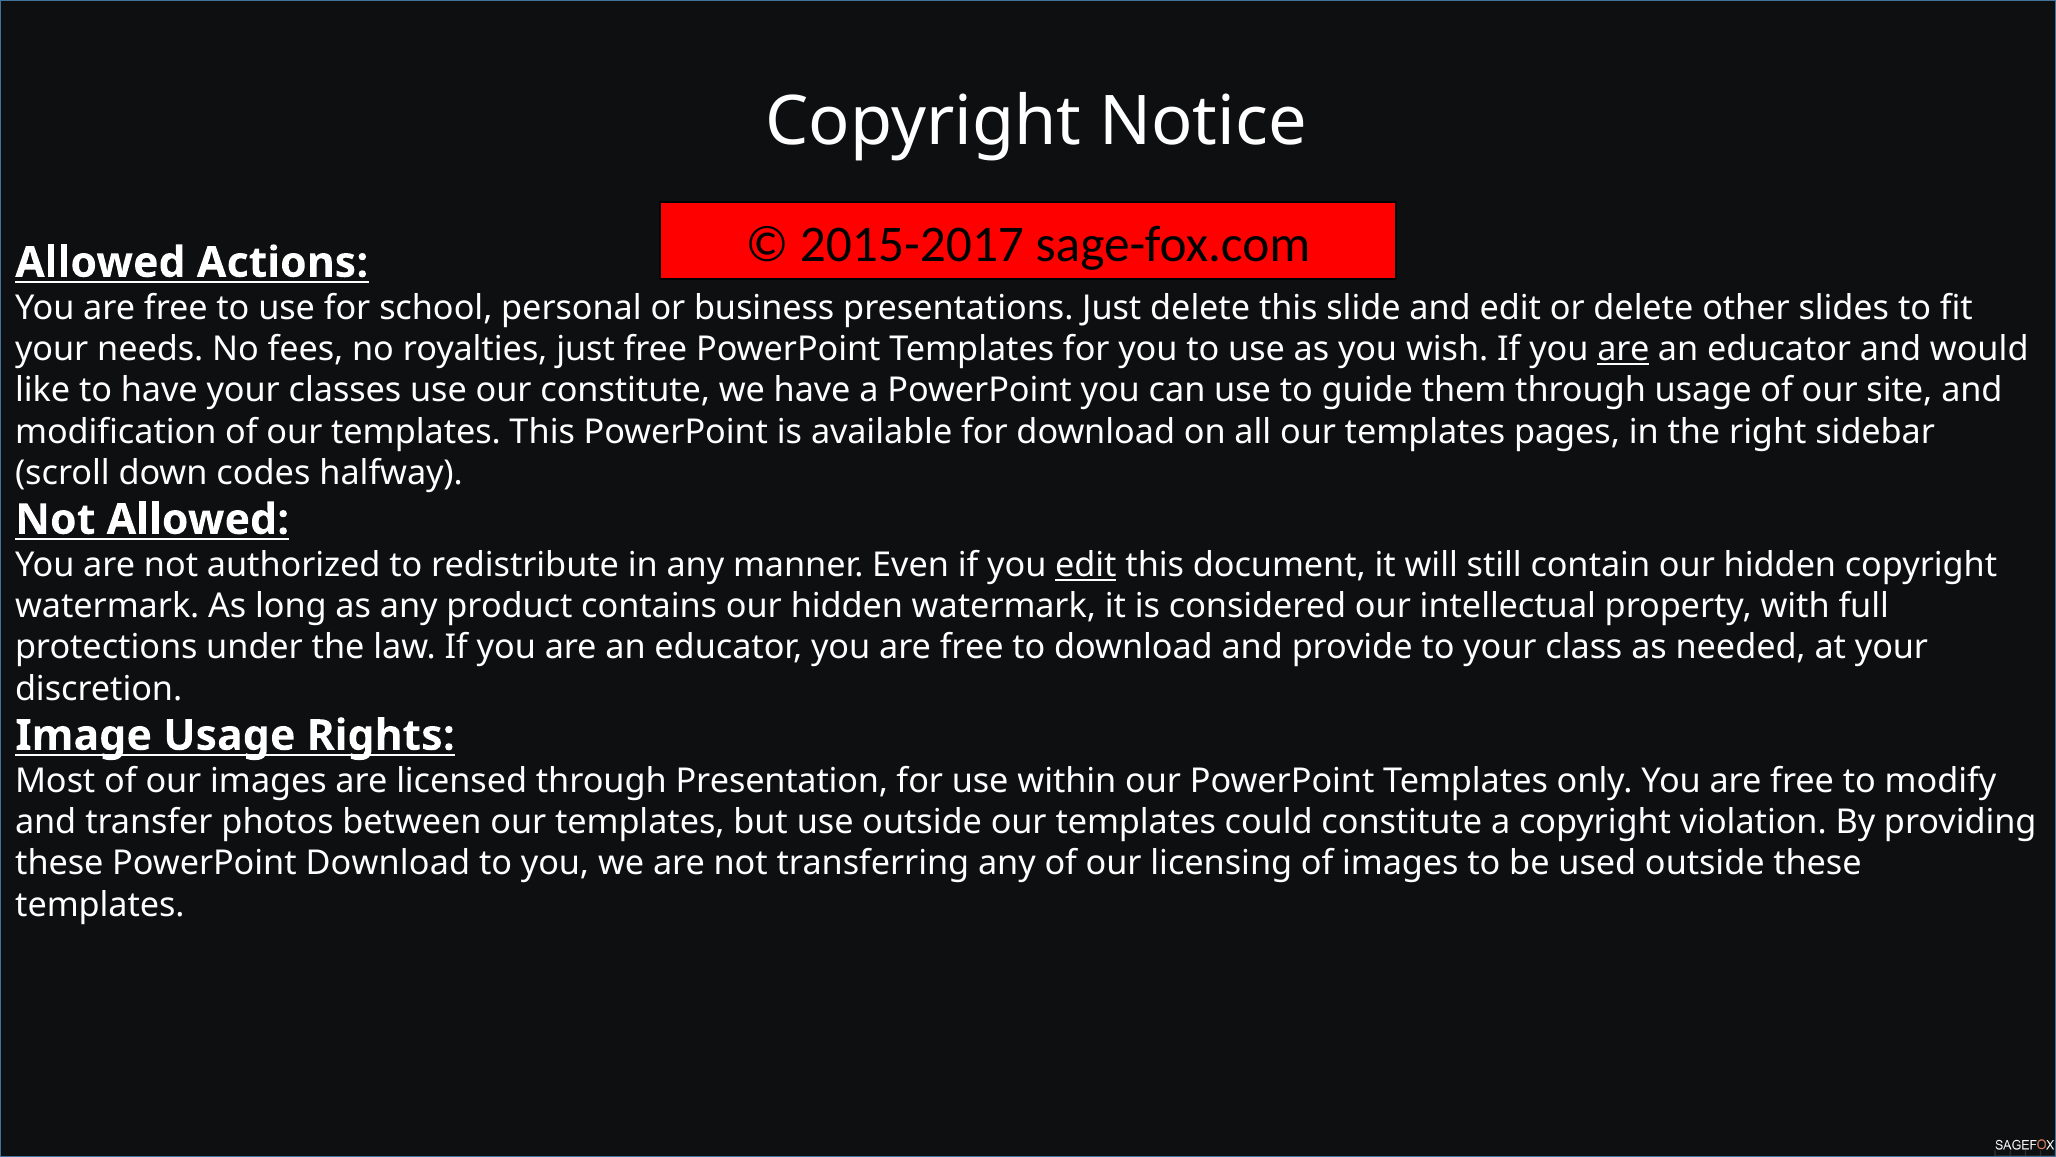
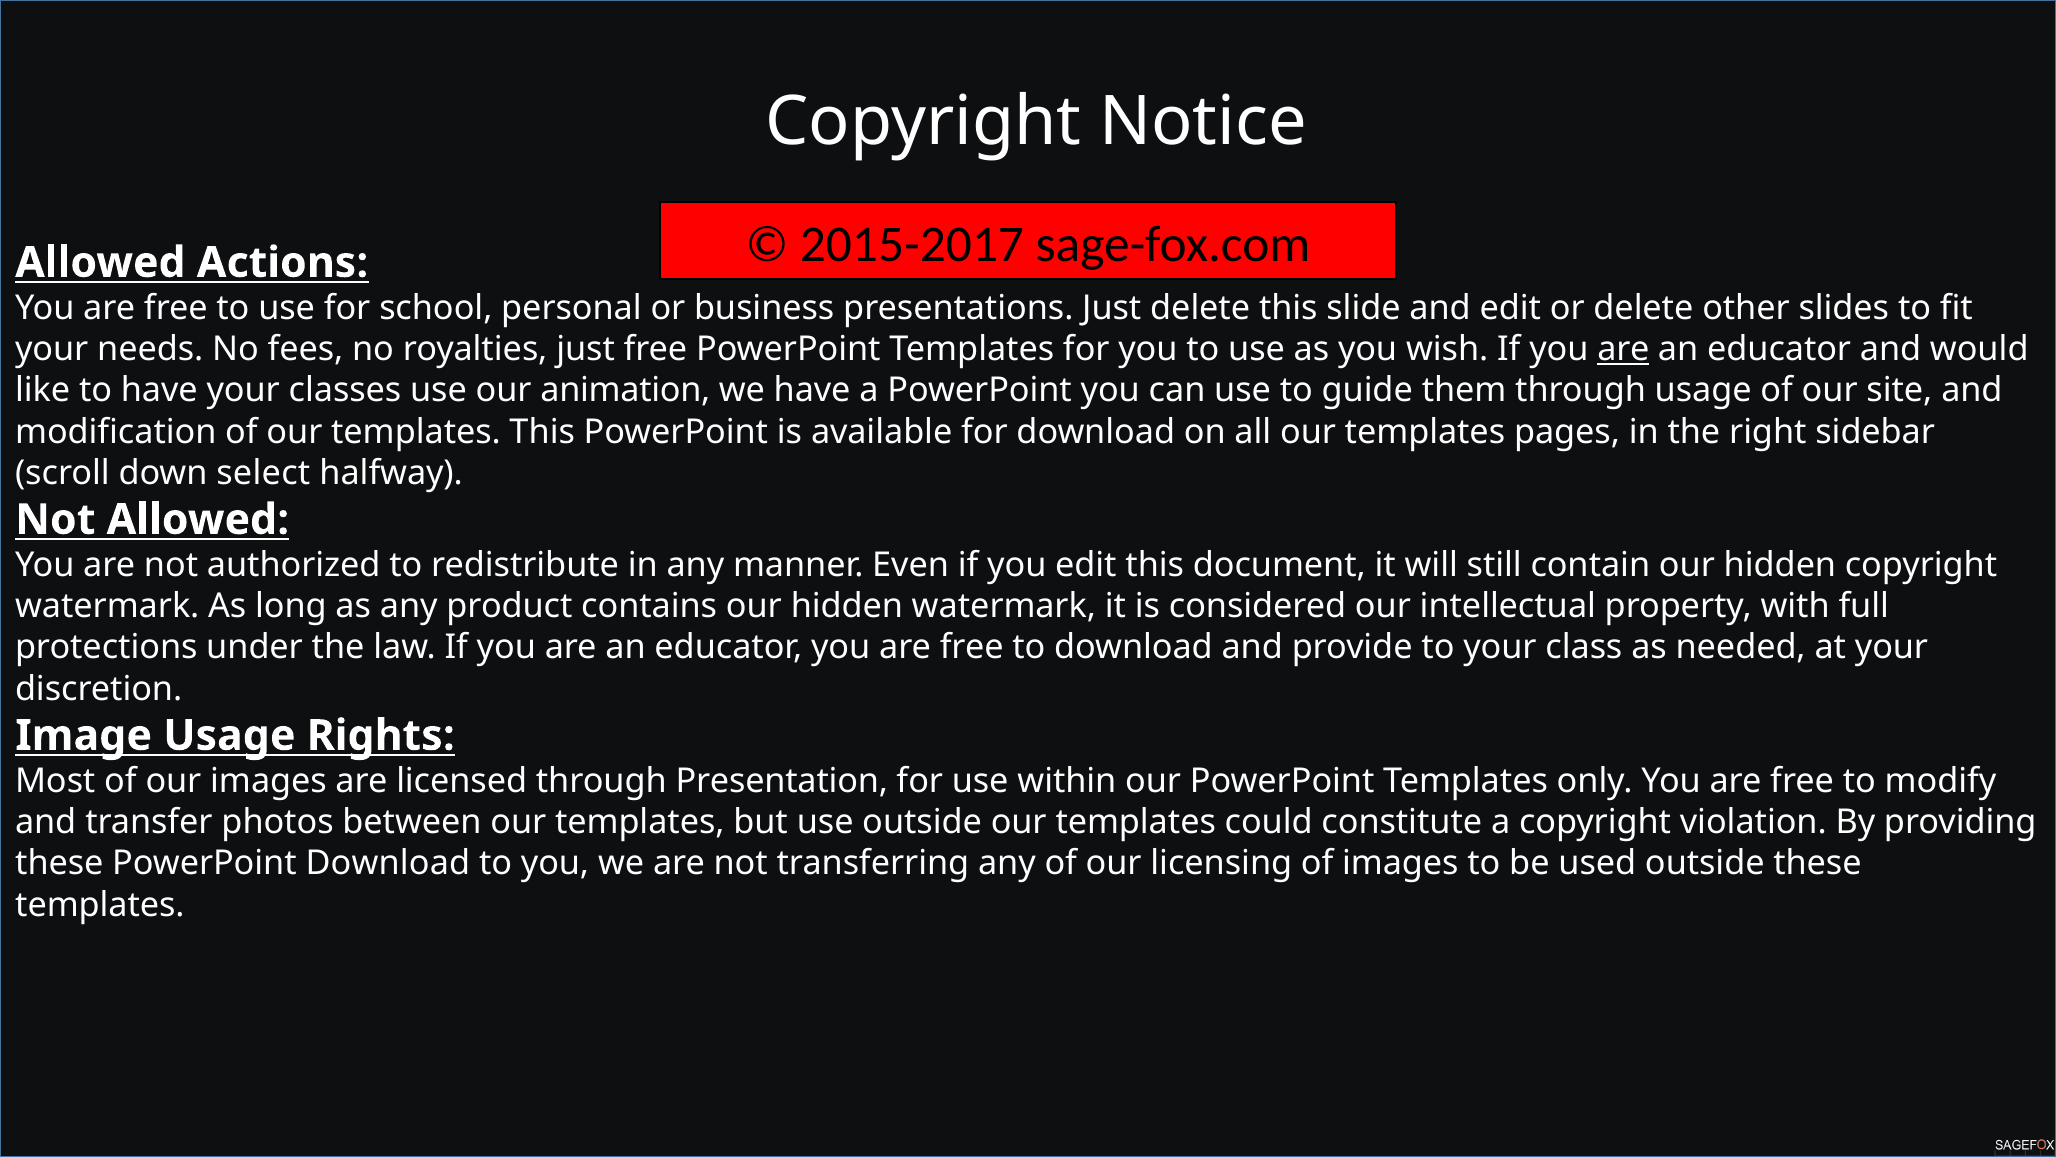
our constitute: constitute -> animation (625, 390)
codes: codes -> select (263, 473)
edit underline: present -> none (1086, 565)
